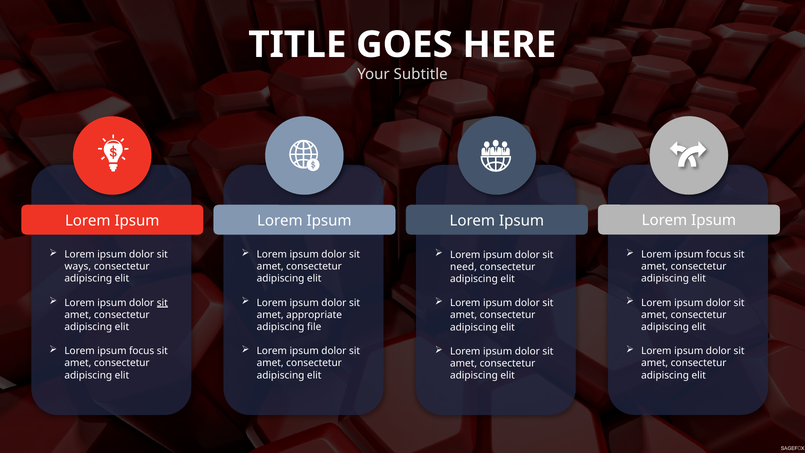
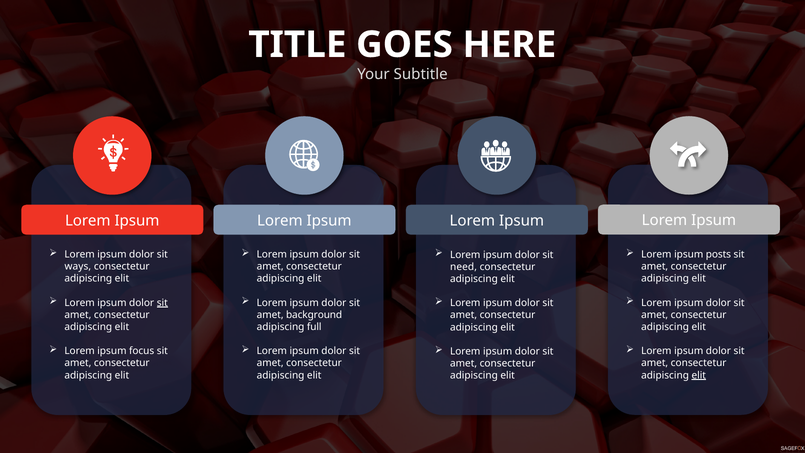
focus: focus -> posts (718, 254)
appropriate: appropriate -> background (314, 315)
file: file -> full (314, 327)
elit underline: none -> present (699, 375)
